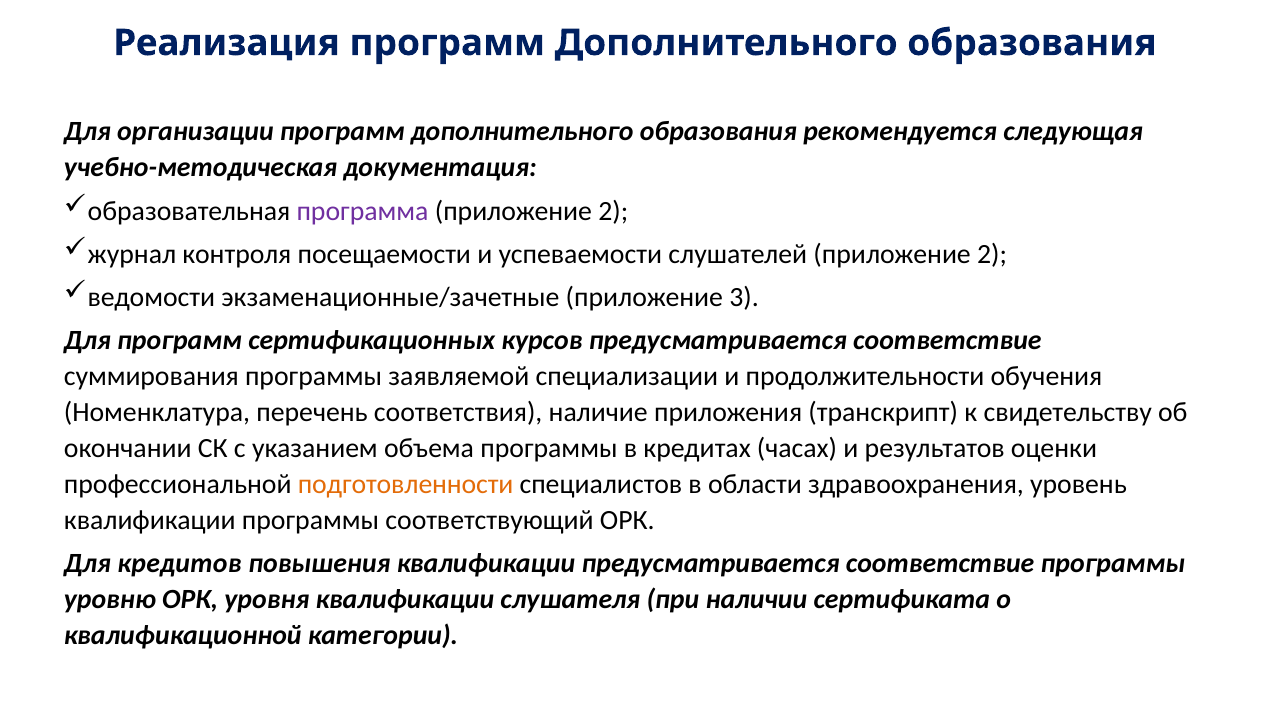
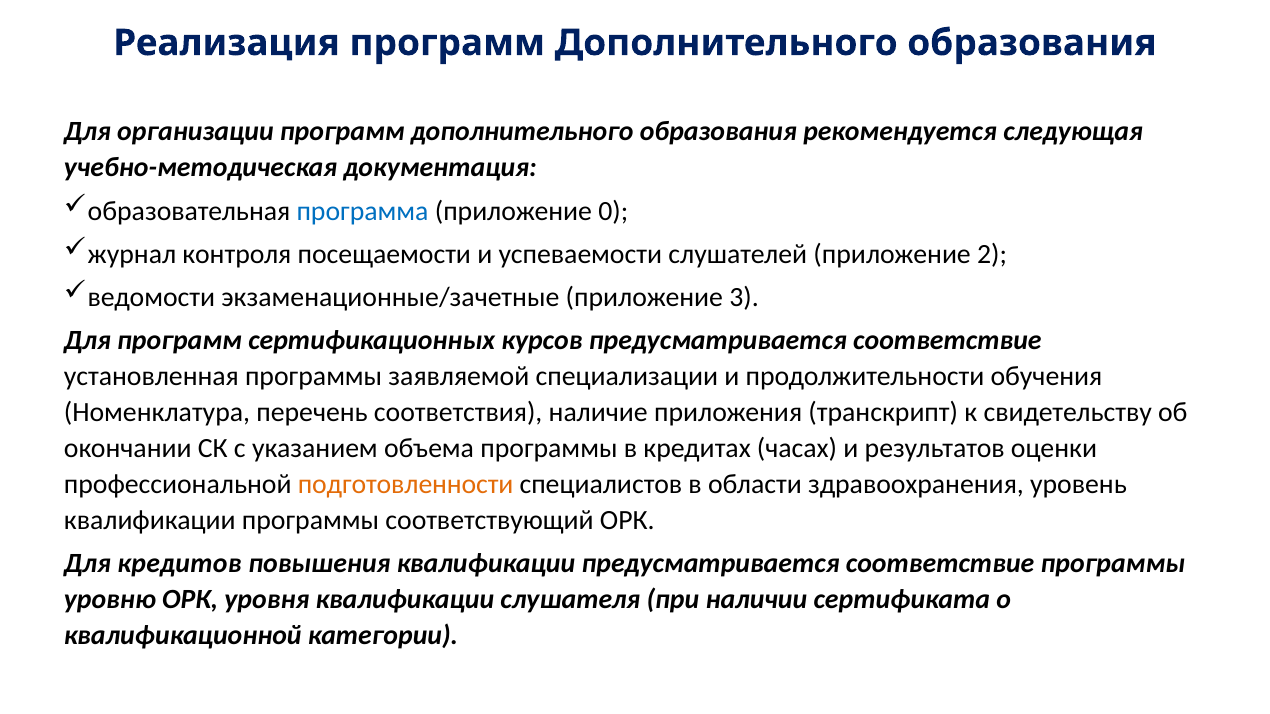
программа colour: purple -> blue (363, 211)
2: 2 -> 0 (613, 211)
суммирования: суммирования -> установленная (151, 376)
